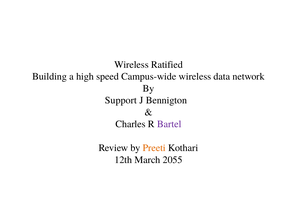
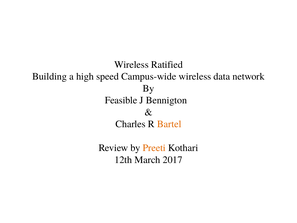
Support: Support -> Feasible (121, 100)
Bartel colour: purple -> orange (169, 124)
2055: 2055 -> 2017 (173, 160)
